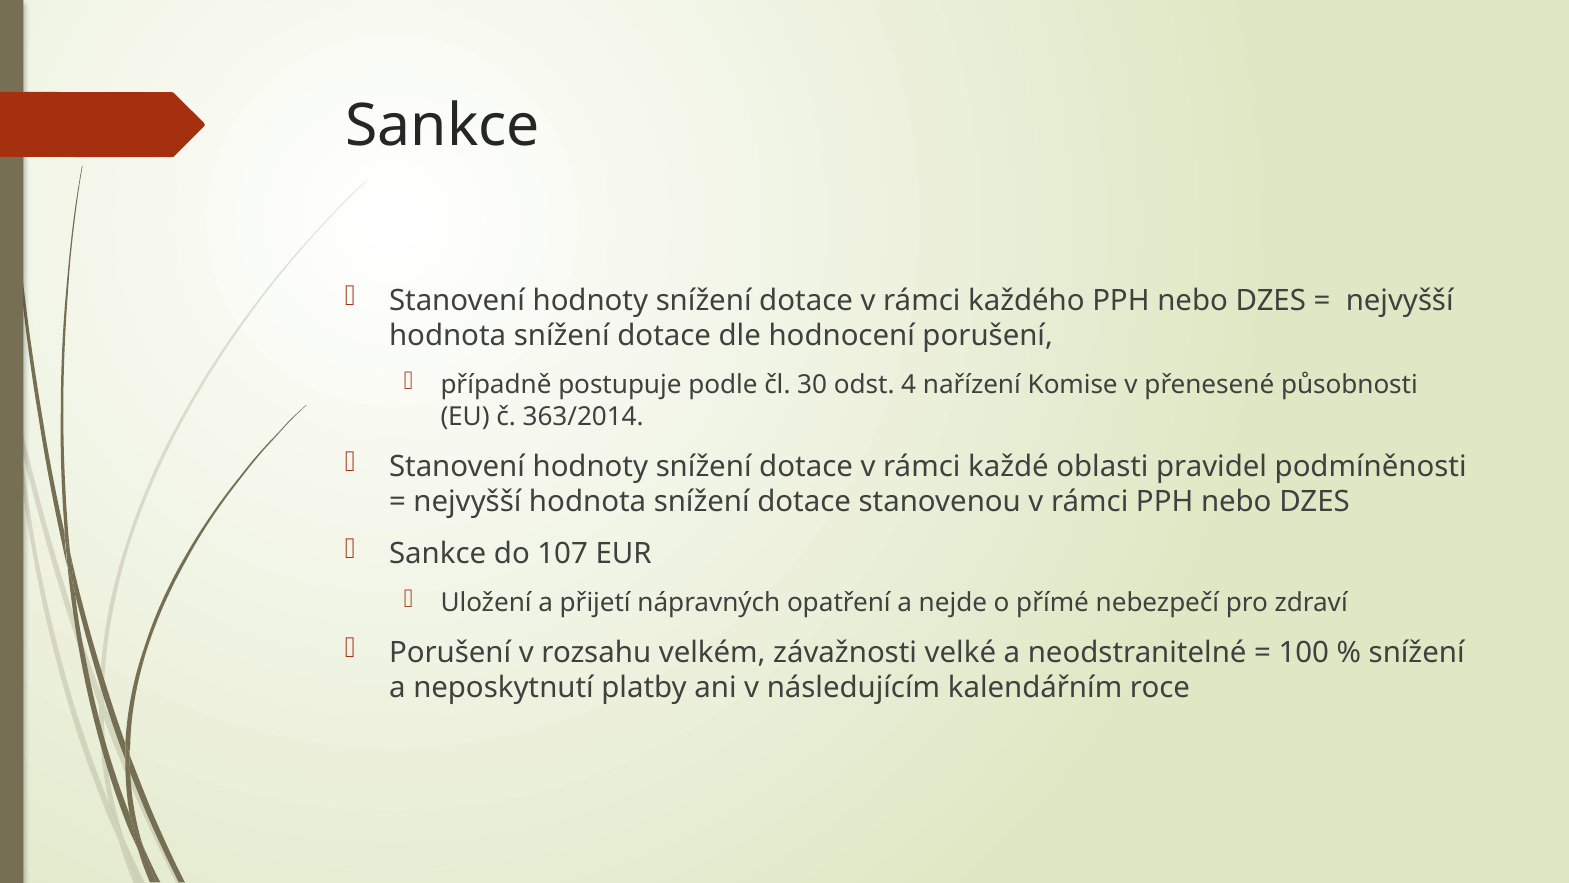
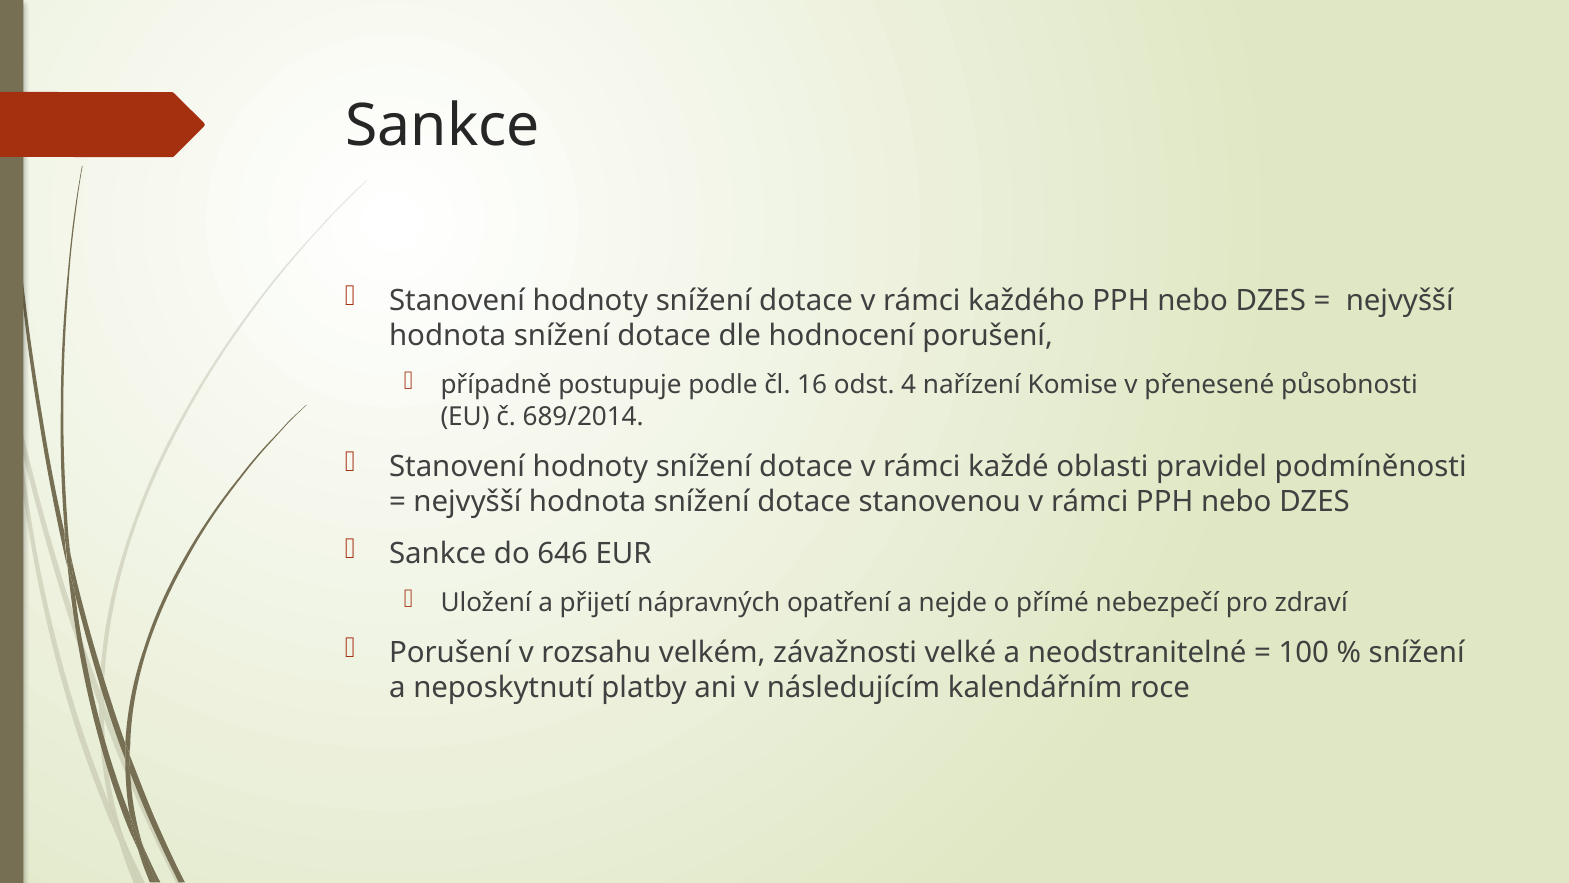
30: 30 -> 16 (812, 385)
363/2014: 363/2014 -> 689/2014 (583, 416)
107: 107 -> 646 (563, 553)
